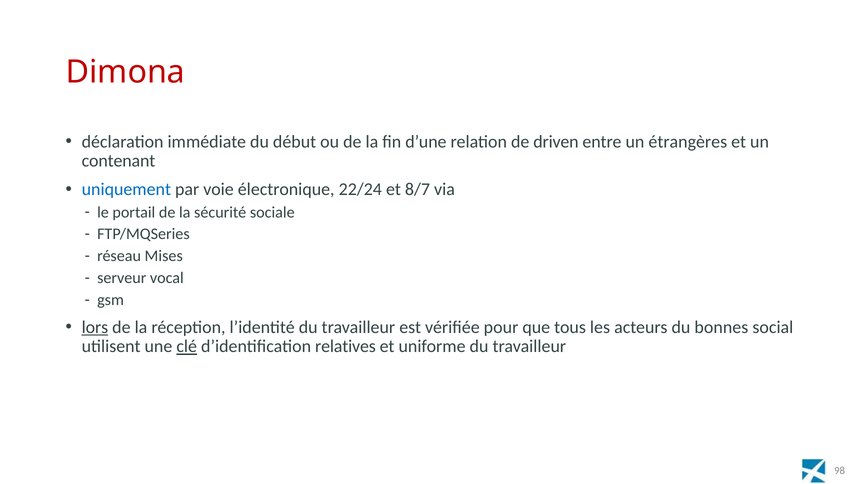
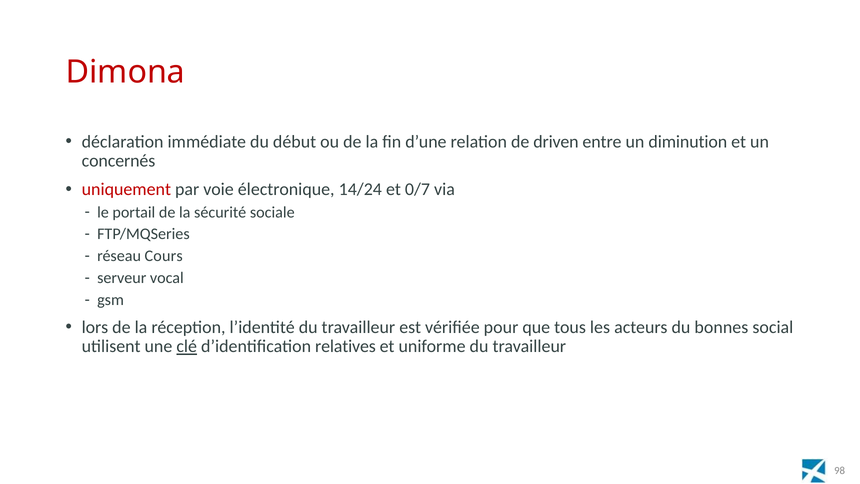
étrangères: étrangères -> diminution (688, 142)
contenant: contenant -> concernés (118, 161)
uniquement colour: blue -> red (126, 189)
22/24: 22/24 -> 14/24 (360, 189)
8/7: 8/7 -> 0/7 (417, 189)
Mises: Mises -> Cours (164, 256)
lors underline: present -> none (95, 327)
